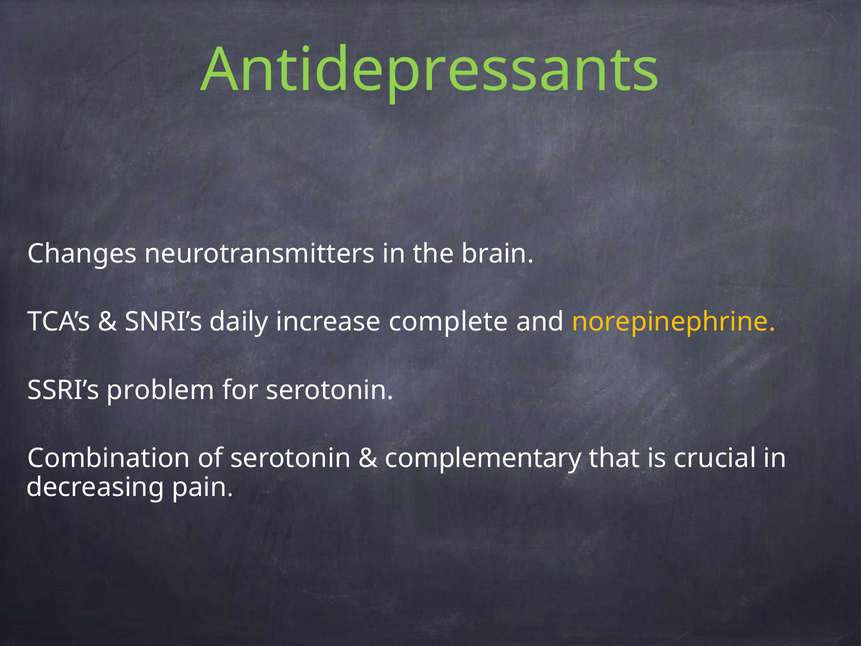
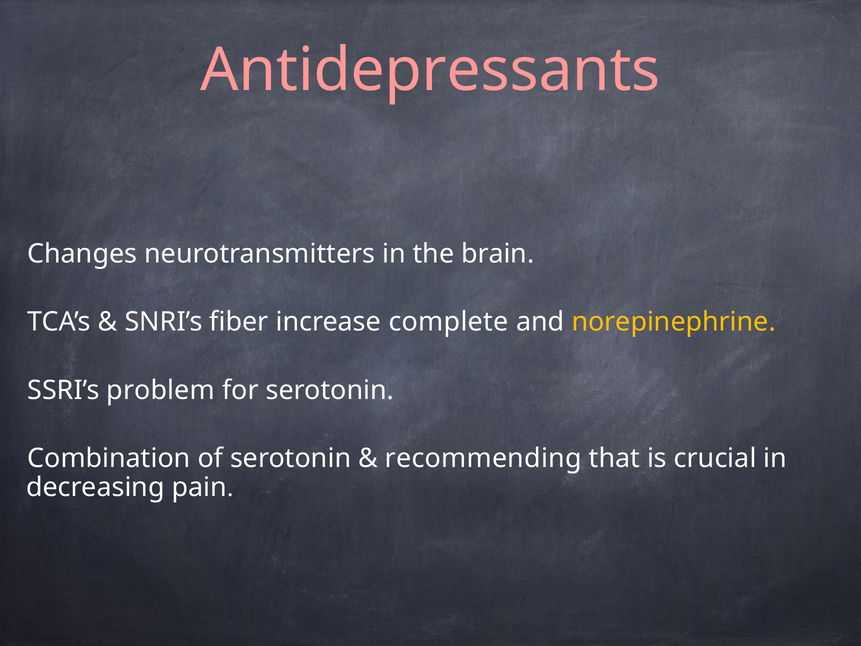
Antidepressants colour: light green -> pink (430, 70)
daily: daily -> fiber (239, 322)
complementary: complementary -> recommending (483, 458)
